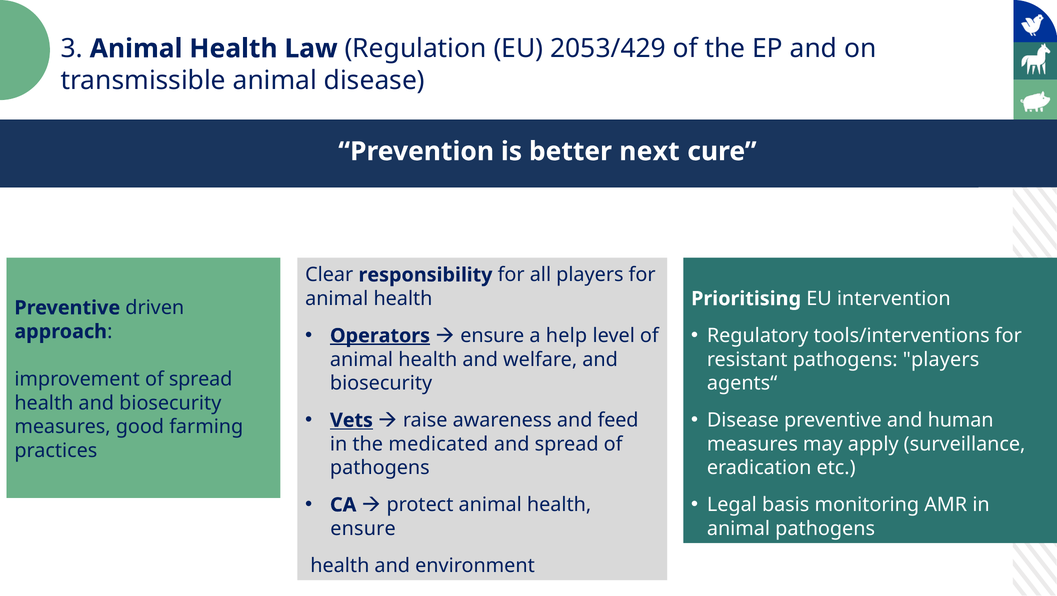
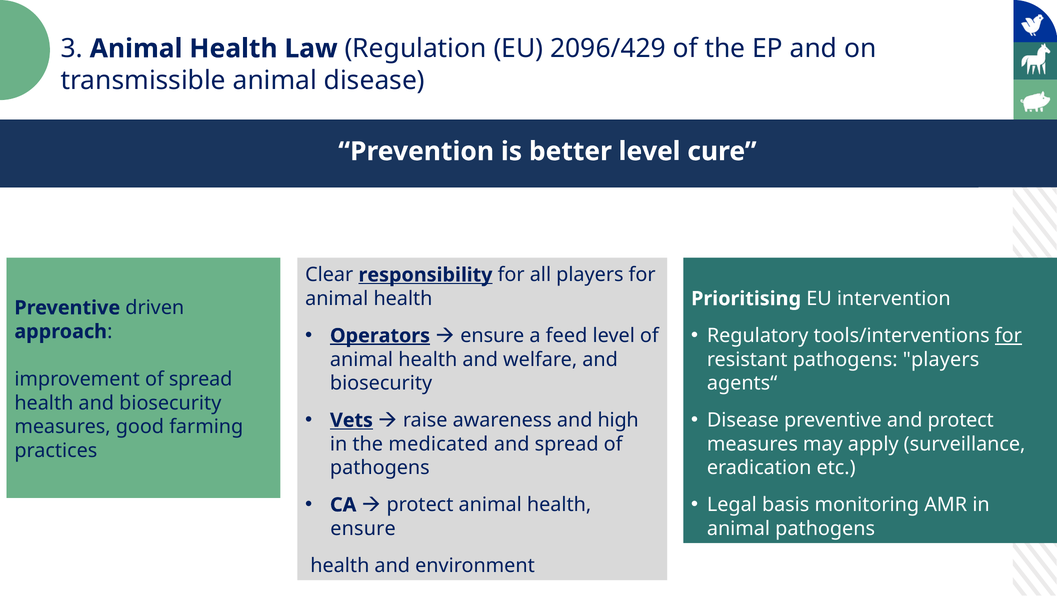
2053/429: 2053/429 -> 2096/429 (608, 49)
better next: next -> level (650, 151)
responsibility underline: none -> present (425, 275)
help: help -> feed (567, 336)
for underline: none -> present (1008, 335)
feed: feed -> high (618, 420)
and human: human -> protect (961, 420)
